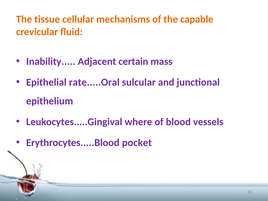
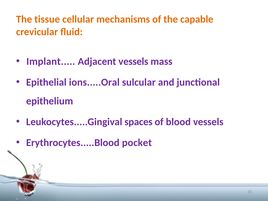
Inability: Inability -> Implant (51, 61)
Adjacent certain: certain -> vessels (133, 61)
rate.....Oral: rate.....Oral -> ions.....Oral (94, 82)
where: where -> spaces (138, 122)
